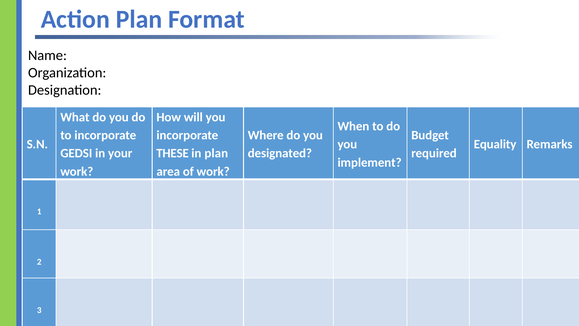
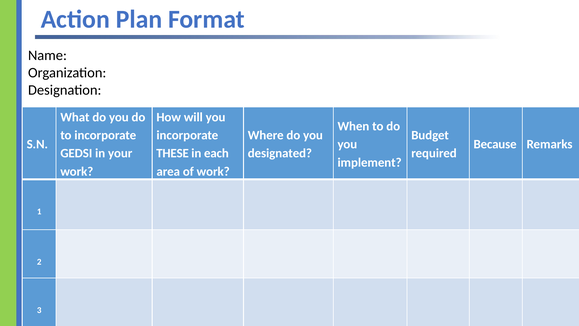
Equality: Equality -> Because (495, 144)
in plan: plan -> each (216, 153)
